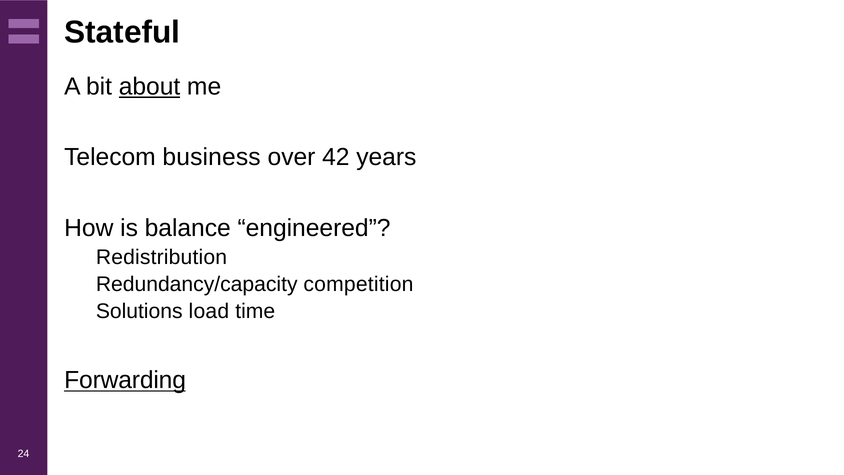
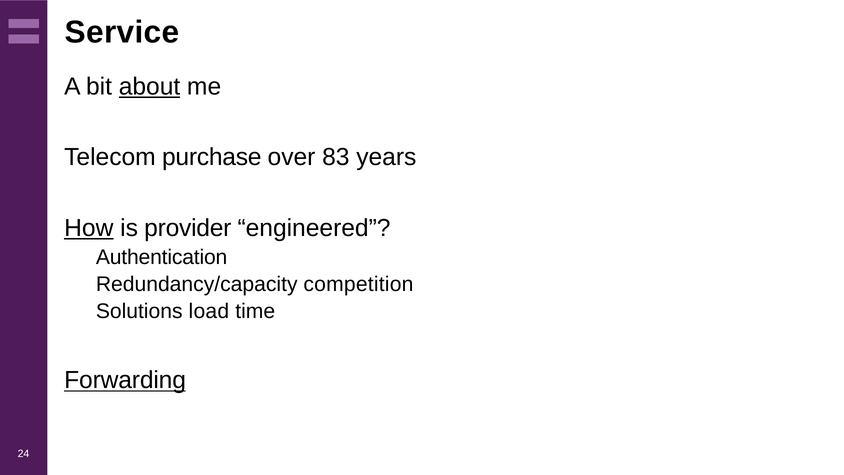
Stateful: Stateful -> Service (122, 32)
business: business -> purchase (212, 157)
42: 42 -> 83 (336, 157)
How underline: none -> present (89, 228)
balance: balance -> provider (188, 228)
Redistribution: Redistribution -> Authentication (162, 257)
